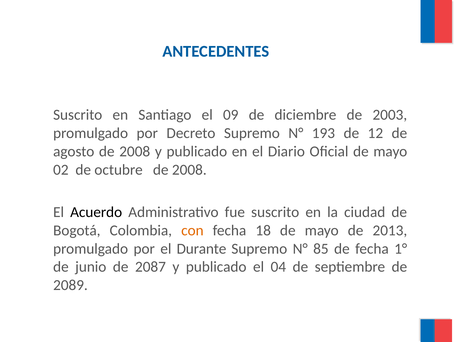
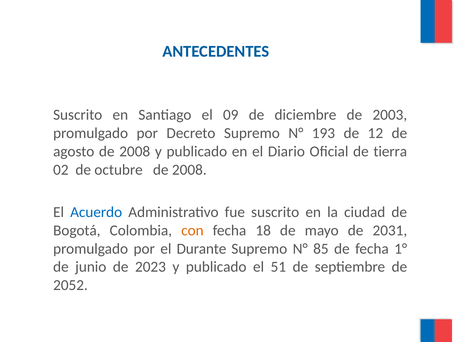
Oficial de mayo: mayo -> tierra (390, 152)
Acuerdo colour: black -> blue (96, 213)
2013: 2013 -> 2031 (390, 231)
2087: 2087 -> 2023 (150, 268)
04: 04 -> 51 (278, 268)
2089: 2089 -> 2052 (70, 286)
